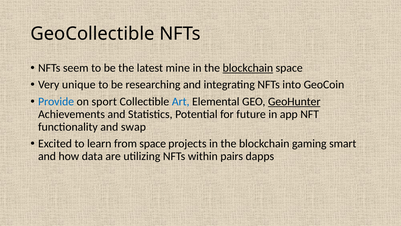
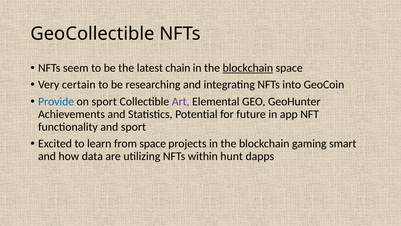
mine: mine -> chain (178, 68)
unique: unique -> certain (79, 85)
Art colour: blue -> purple (181, 101)
GeoHunter underline: present -> none (294, 101)
and swap: swap -> sport (133, 127)
pairs: pairs -> hunt (232, 156)
